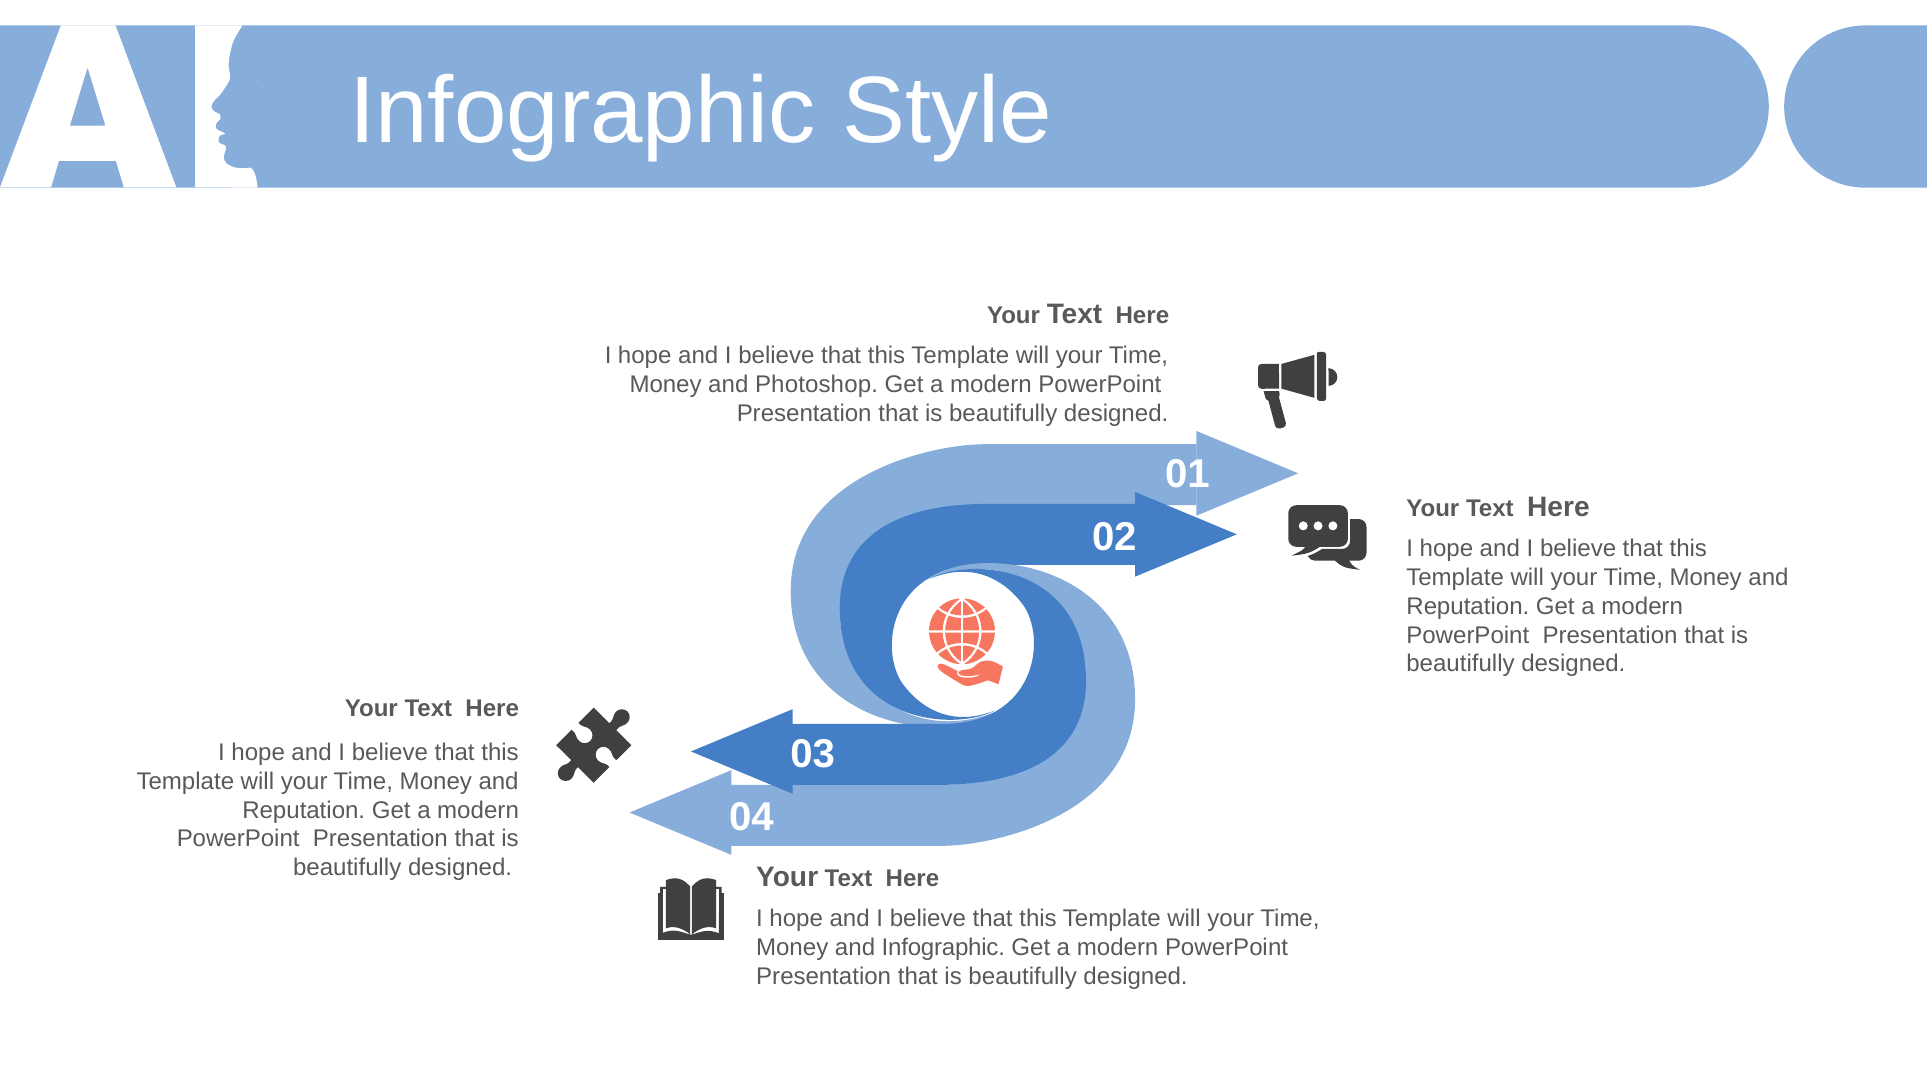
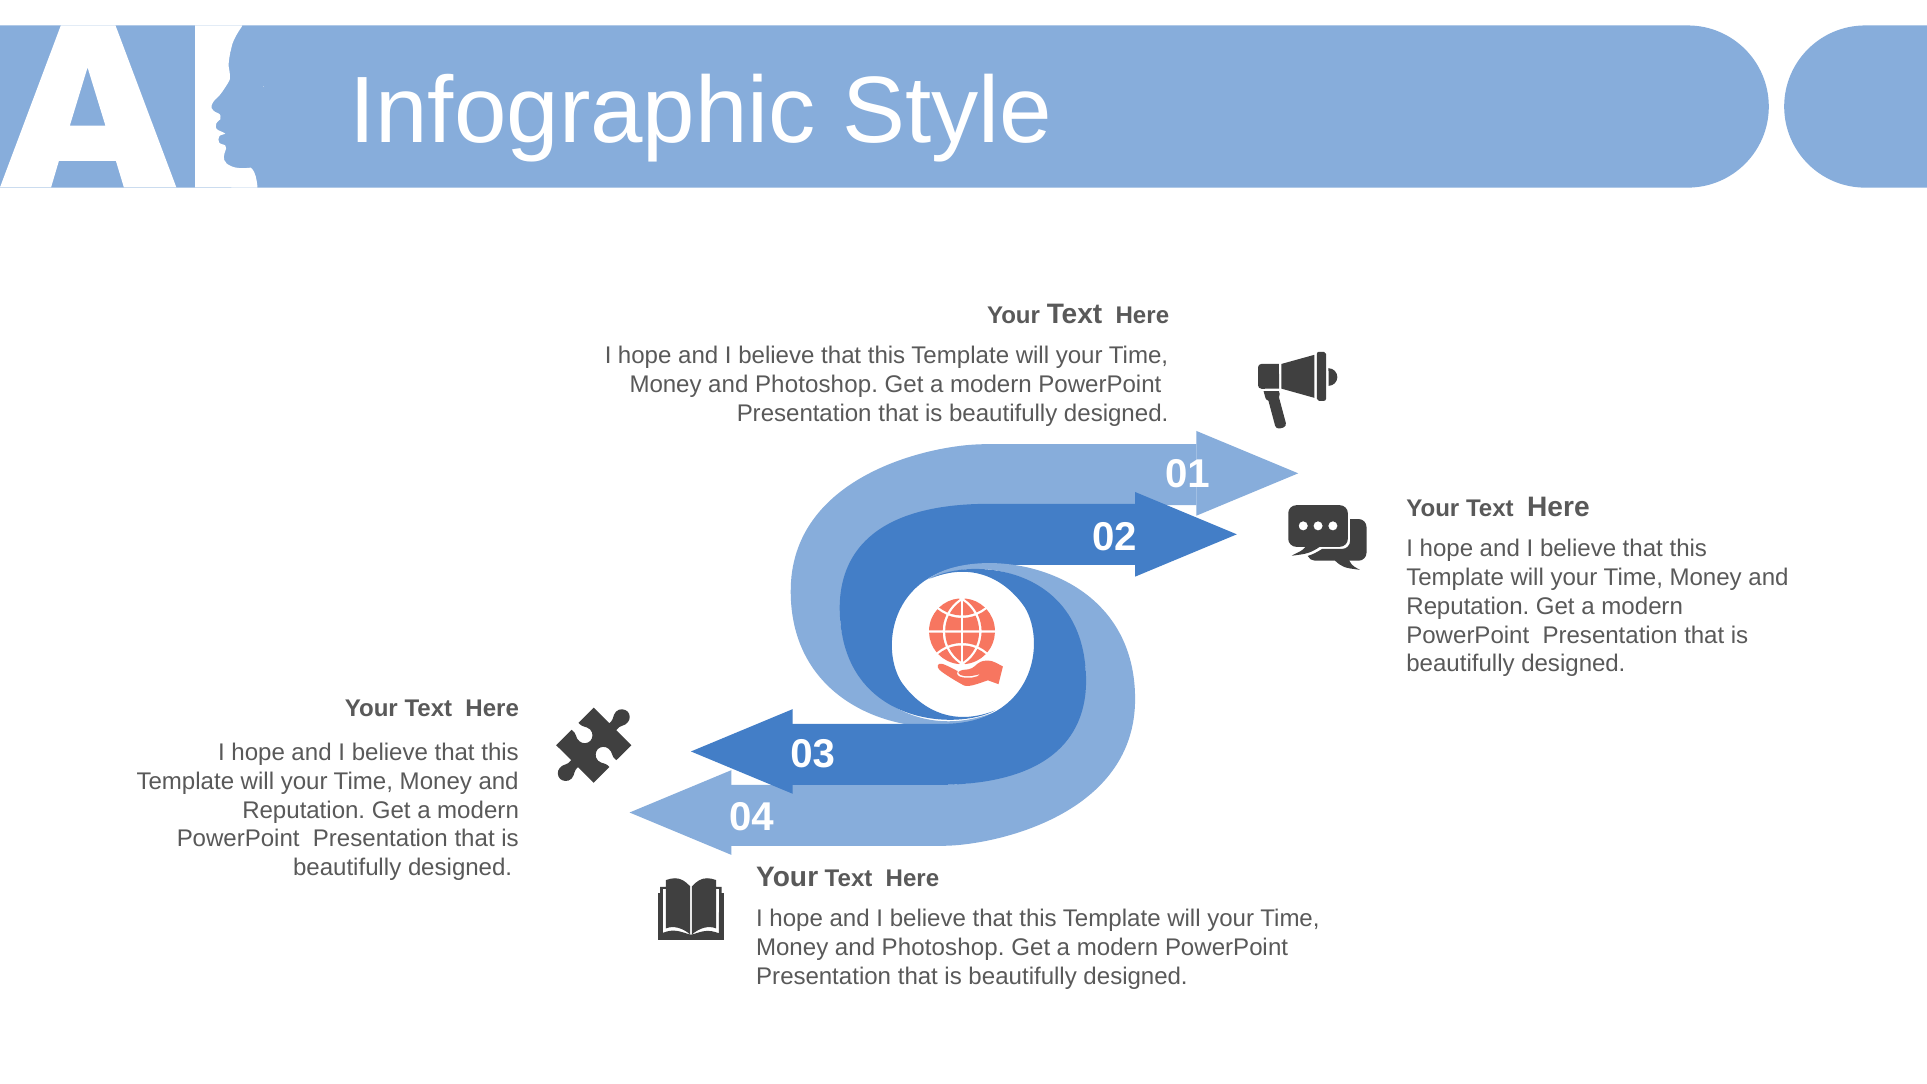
Infographic: Infographic -> Photoshop (943, 947)
